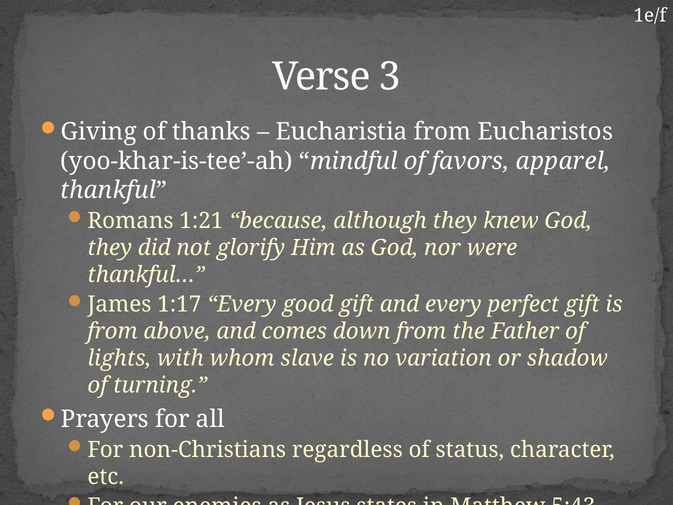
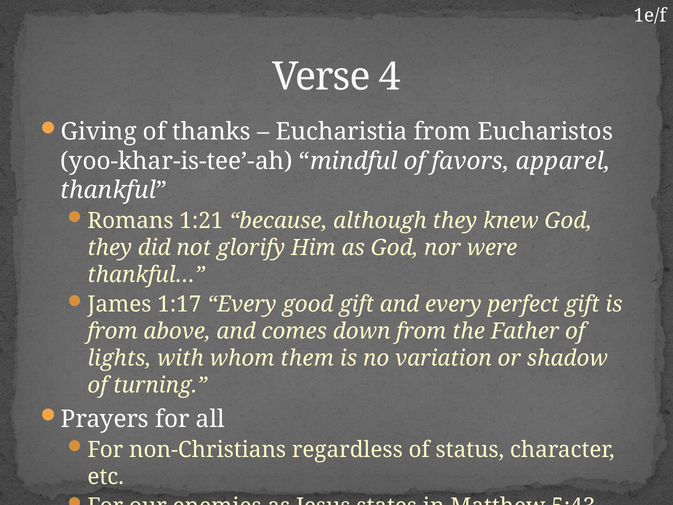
3: 3 -> 4 (390, 77)
slave: slave -> them (307, 358)
